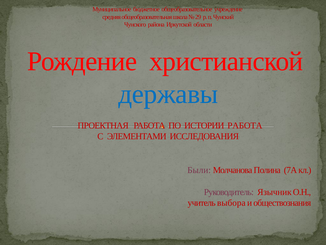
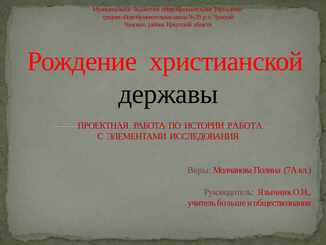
державы colour: blue -> black (168, 94)
Были: Были -> Веры (199, 170)
выбора: выбора -> больше (231, 202)
